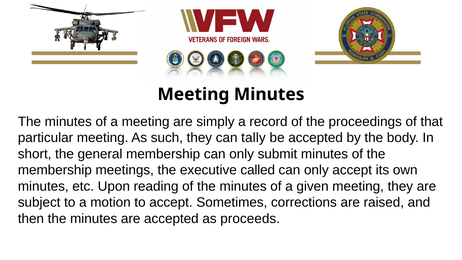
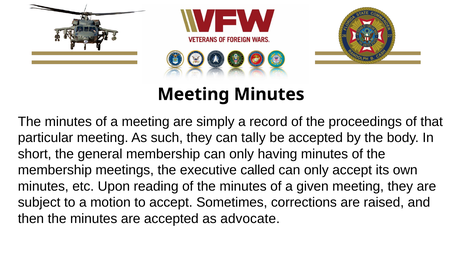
submit: submit -> having (277, 154)
proceeds: proceeds -> advocate (250, 219)
